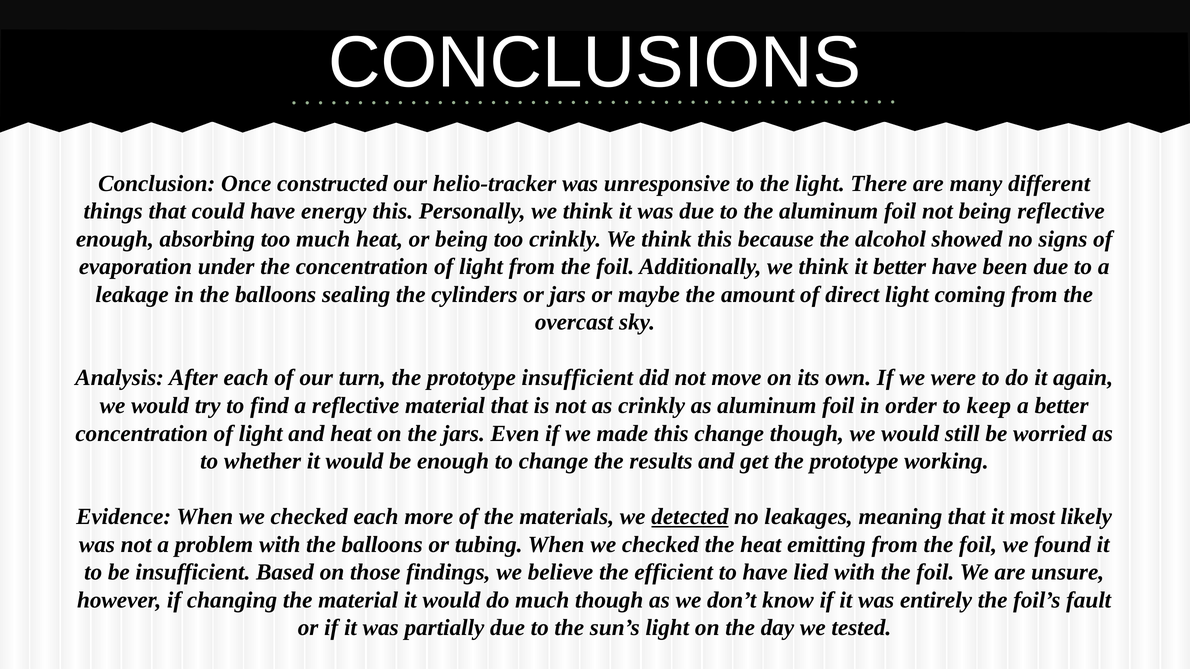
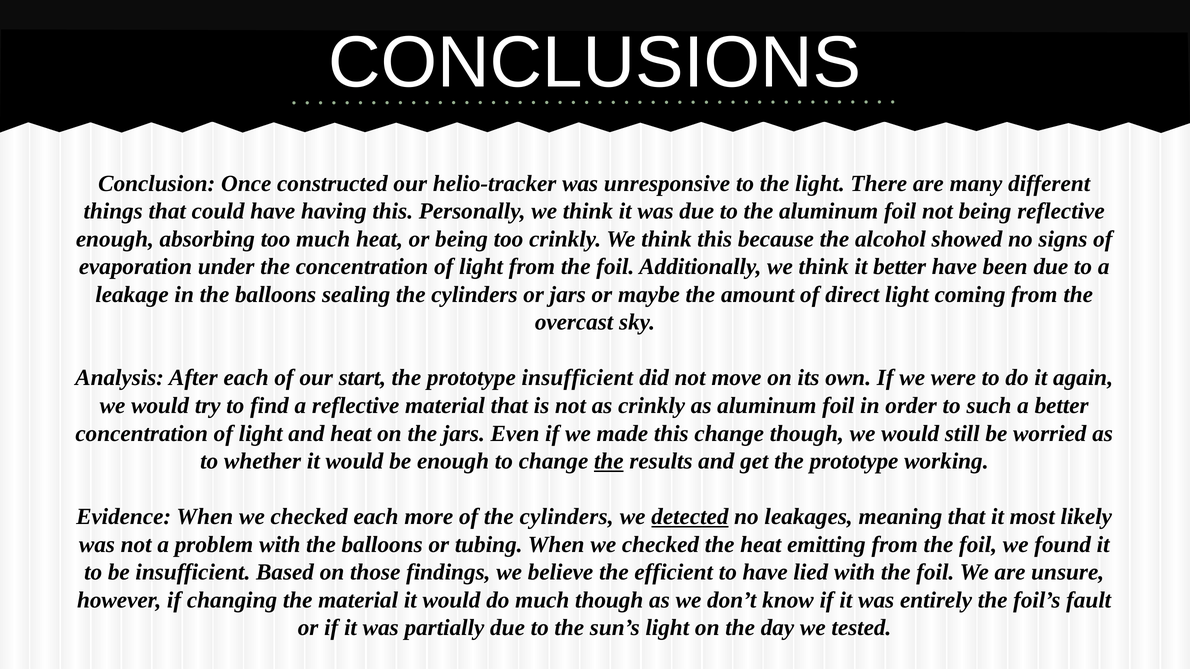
energy: energy -> having (334, 211)
turn: turn -> start (362, 378)
keep: keep -> such (989, 406)
the underline: none -> present (609, 461)
of the materials: materials -> cylinders (567, 517)
